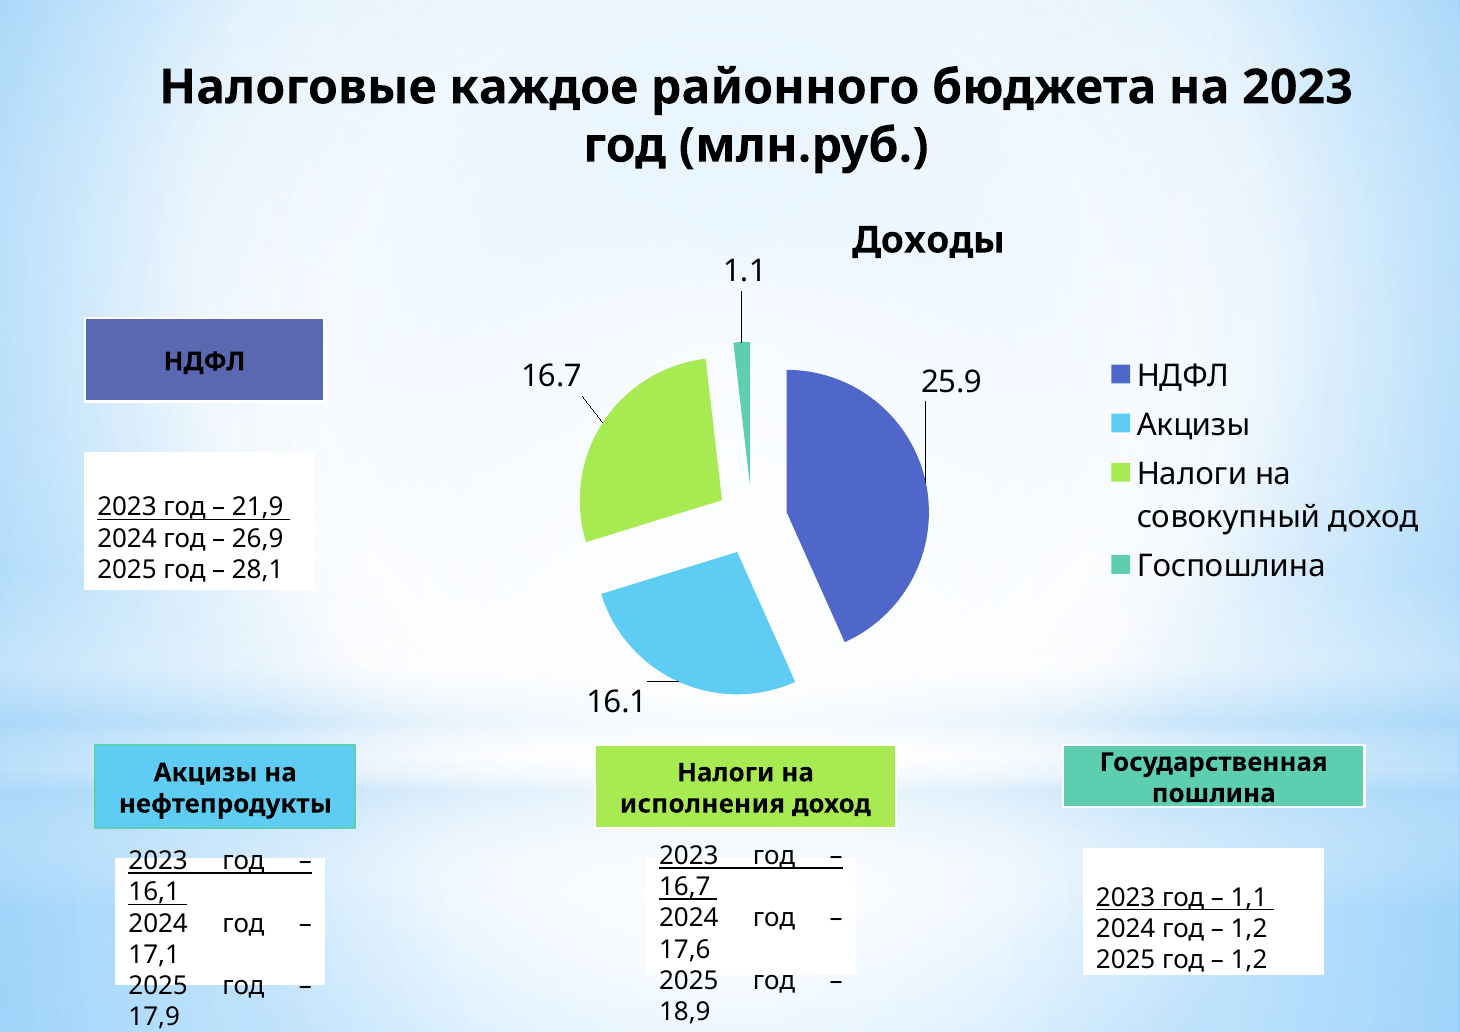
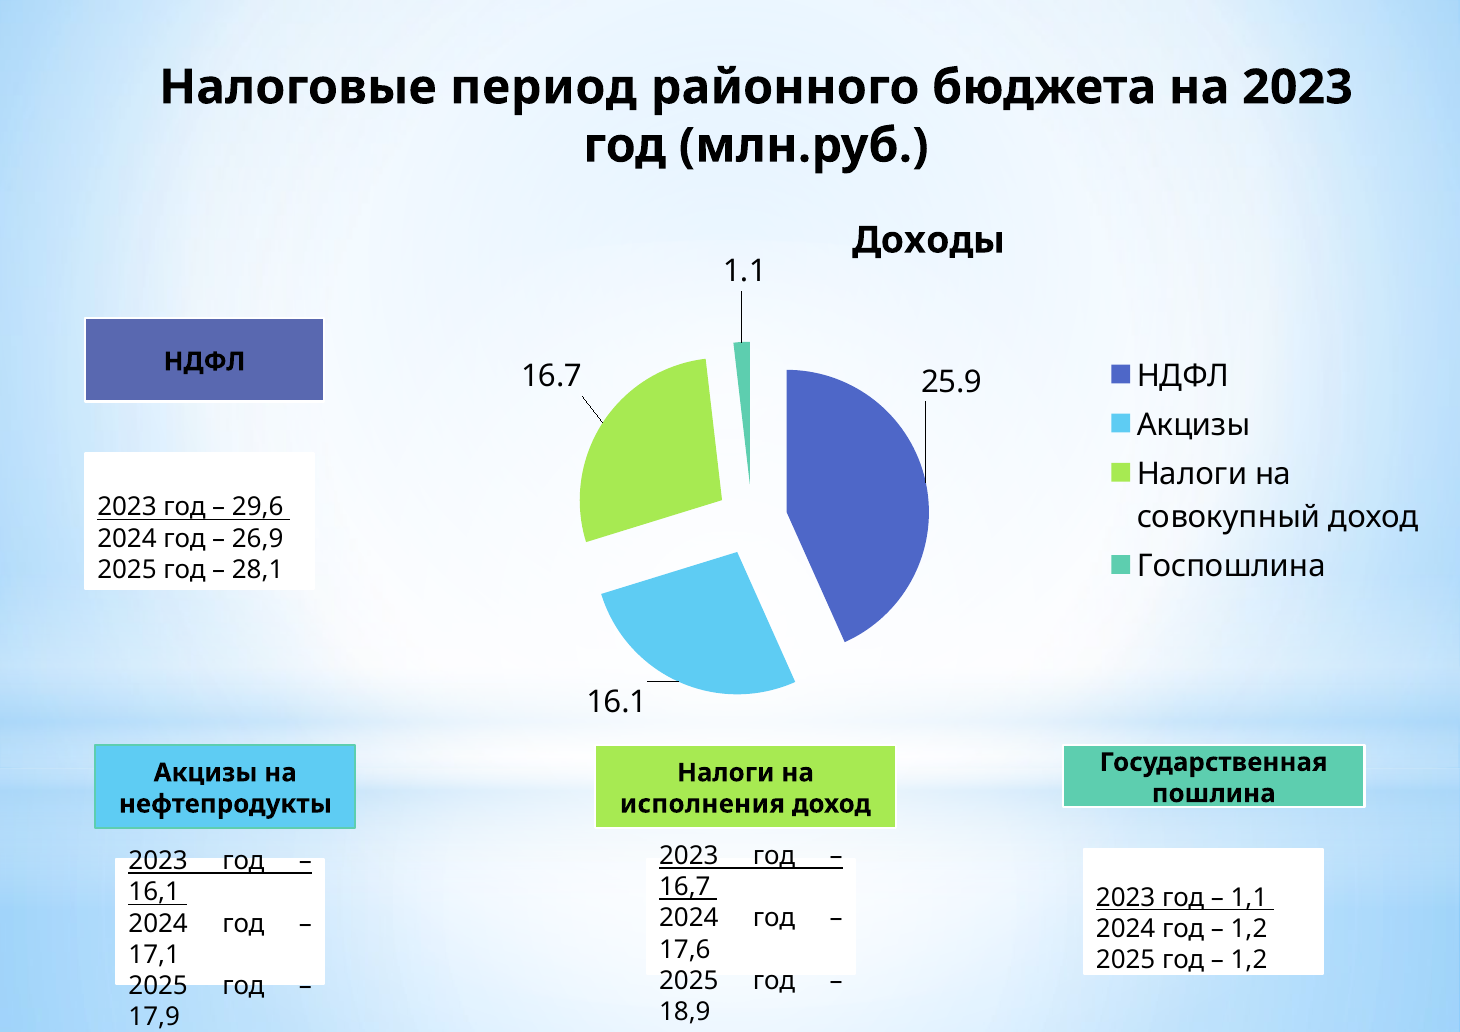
каждое: каждое -> период (543, 87)
21,9: 21,9 -> 29,6 (258, 507)
